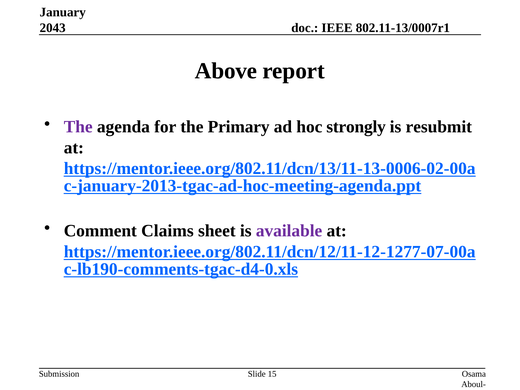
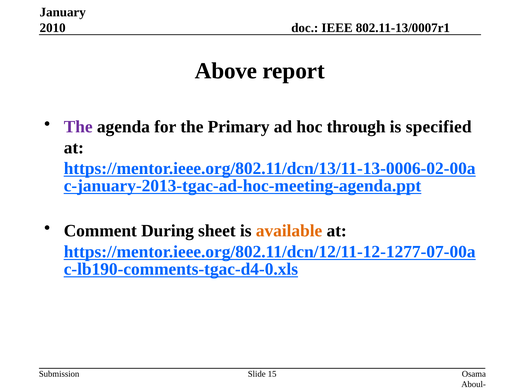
2043: 2043 -> 2010 (53, 28)
strongly: strongly -> through (356, 127)
resubmit: resubmit -> specified (439, 127)
Claims: Claims -> During (168, 231)
available colour: purple -> orange (289, 231)
